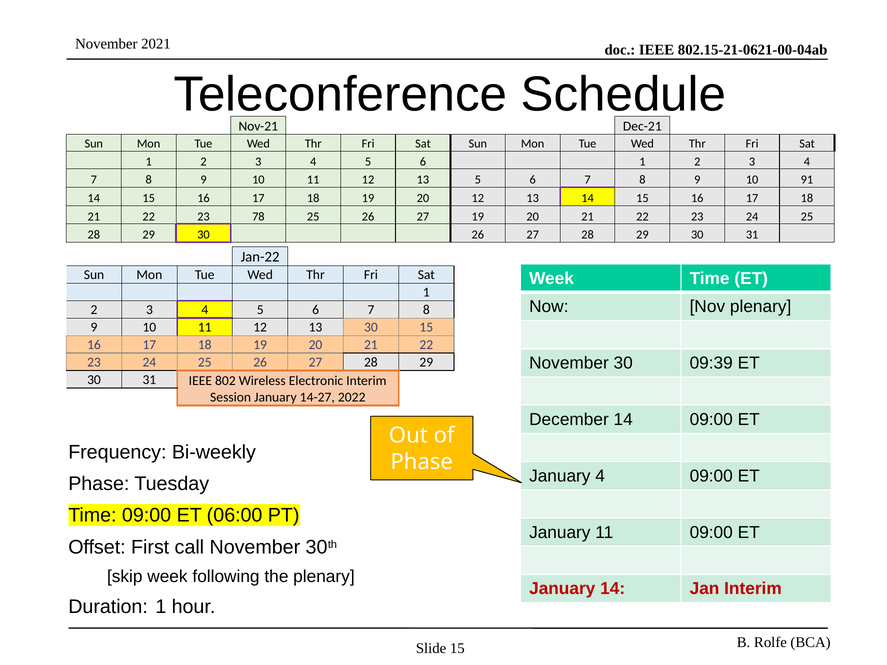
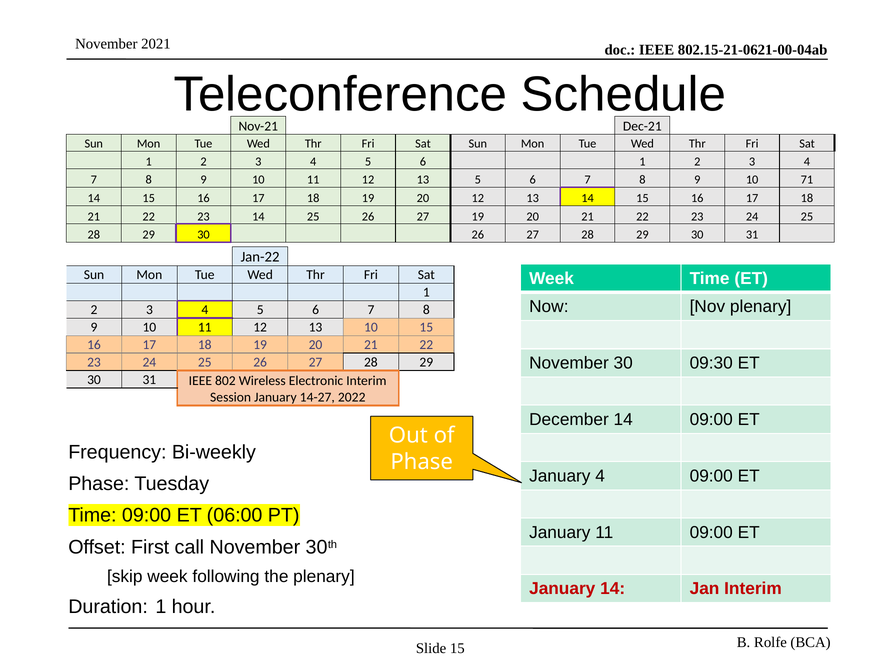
91: 91 -> 71 (807, 180)
23 78: 78 -> 14 (258, 217)
13 30: 30 -> 10 (371, 327)
09:39: 09:39 -> 09:30 (711, 363)
